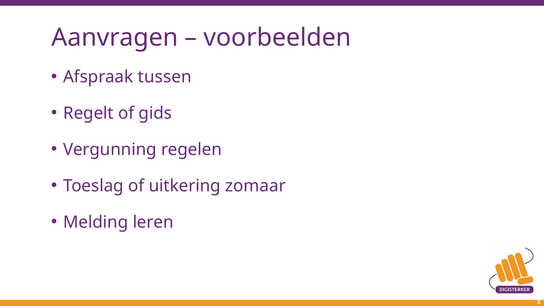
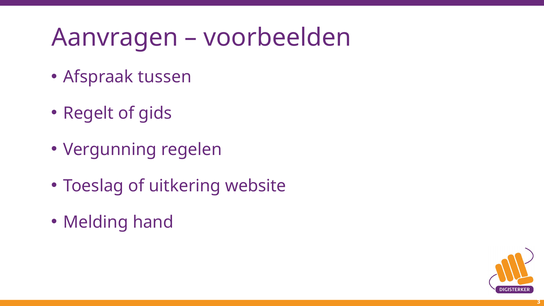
zomaar: zomaar -> website (256, 186)
leren: leren -> hand (153, 222)
